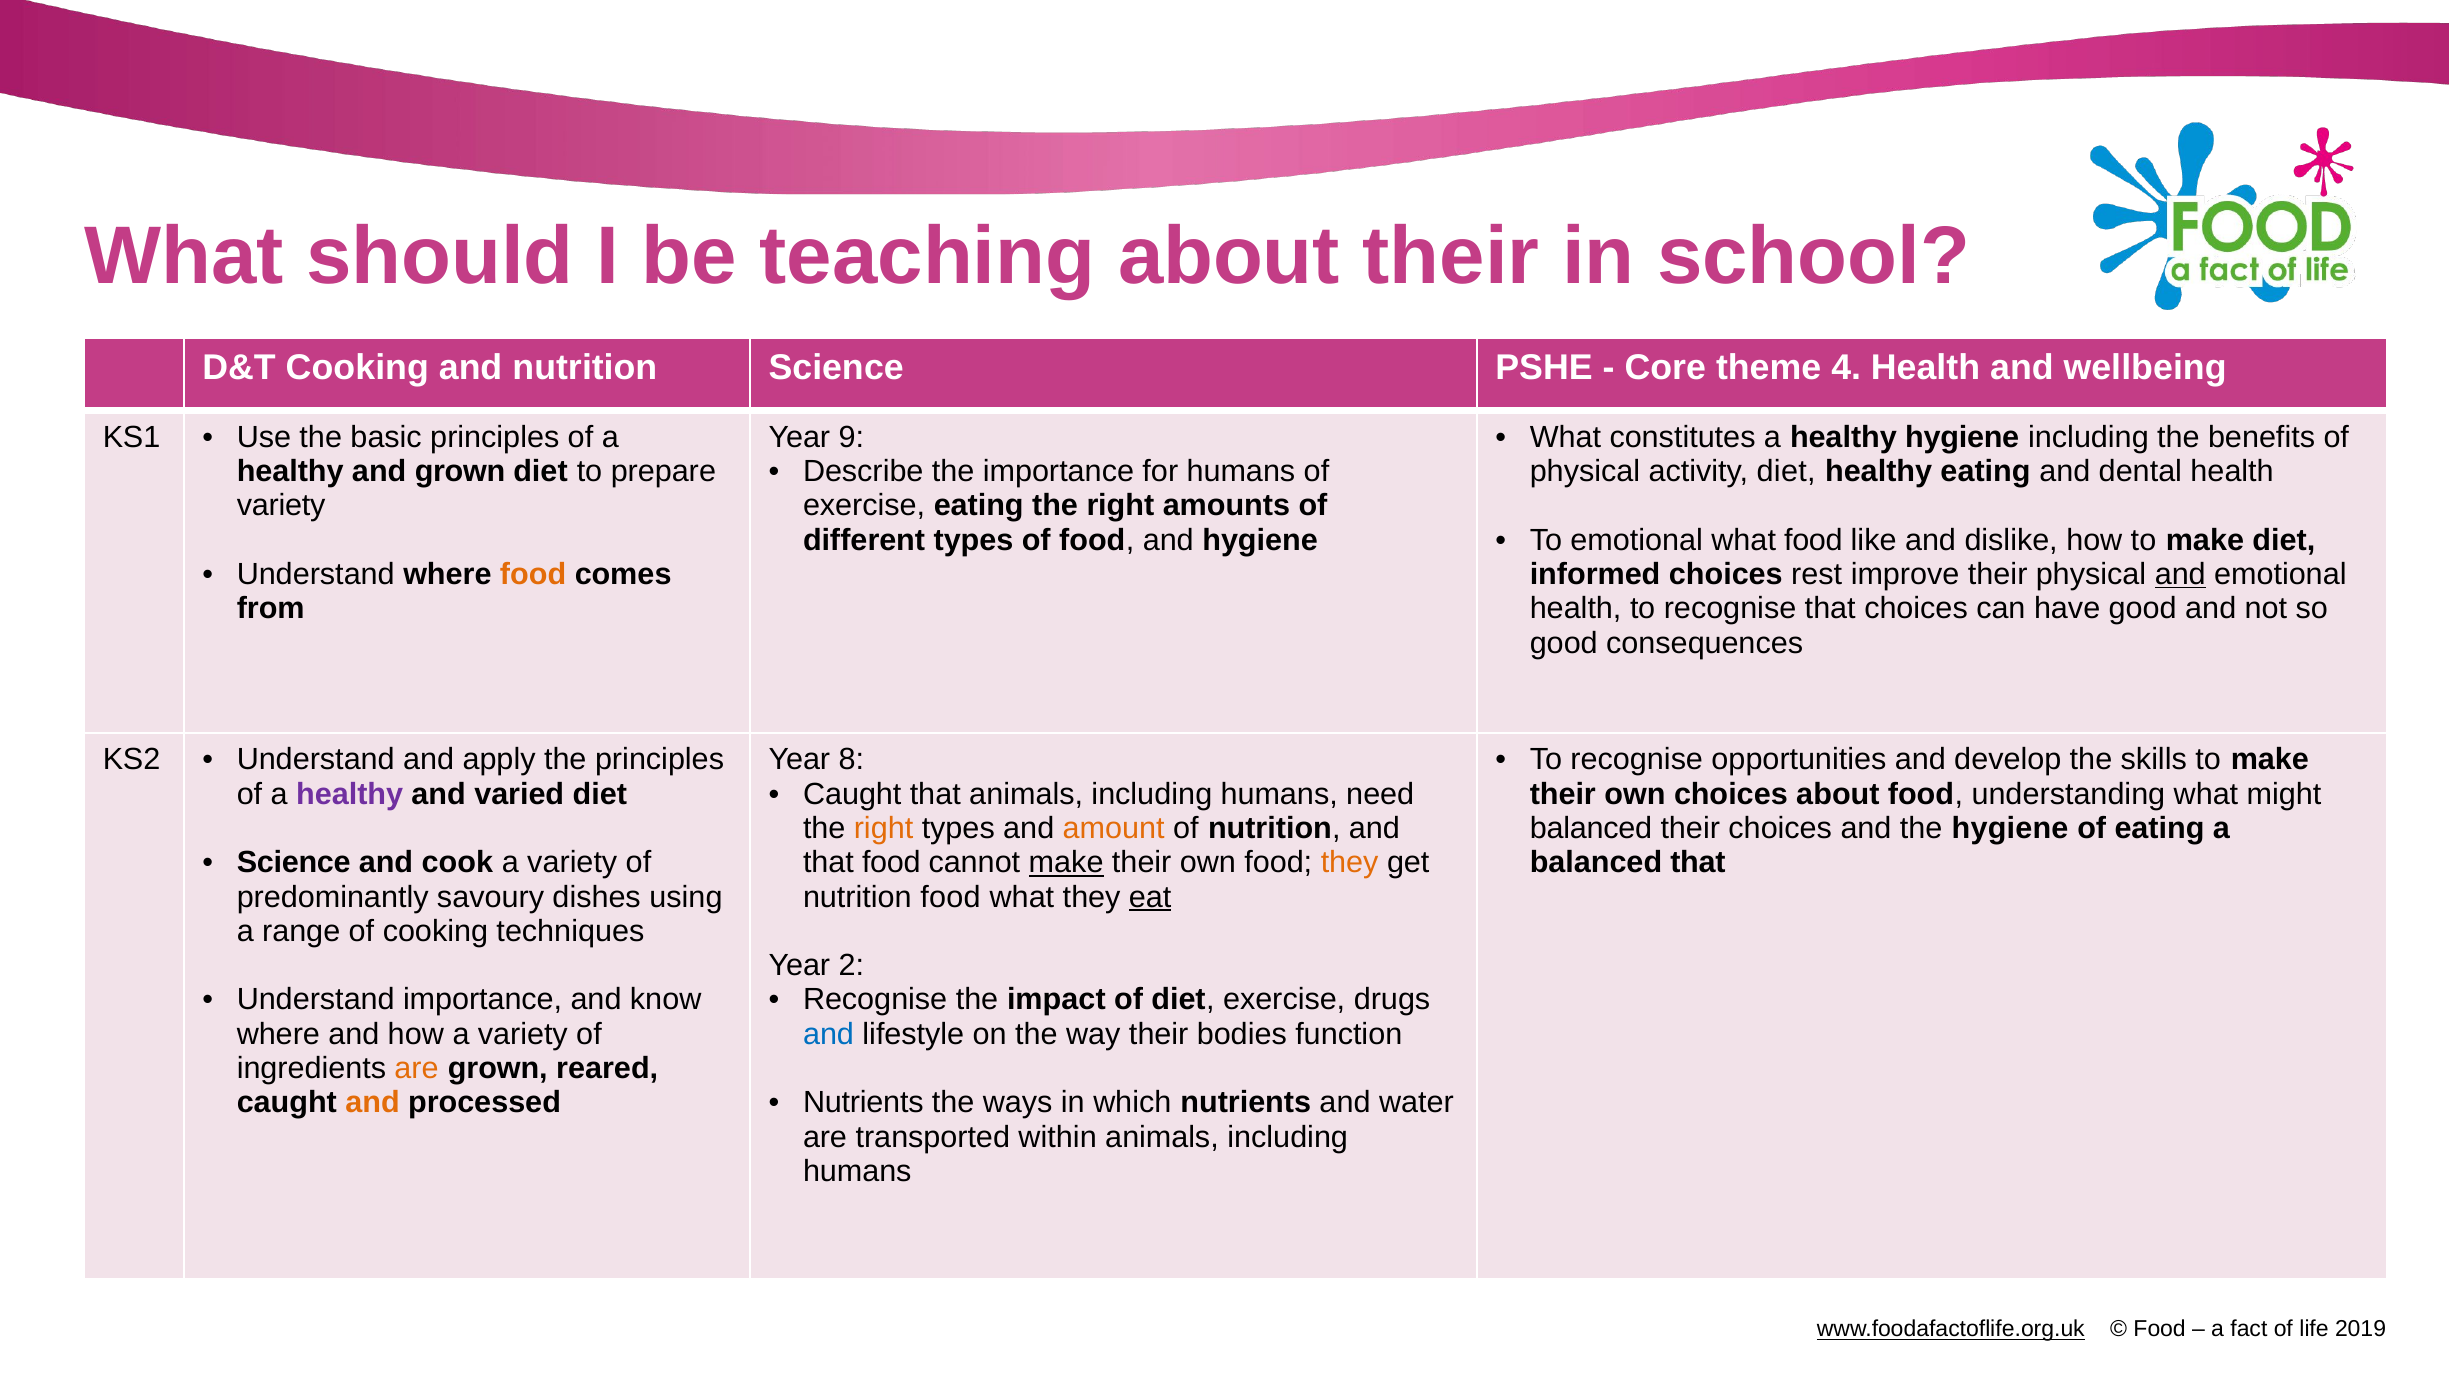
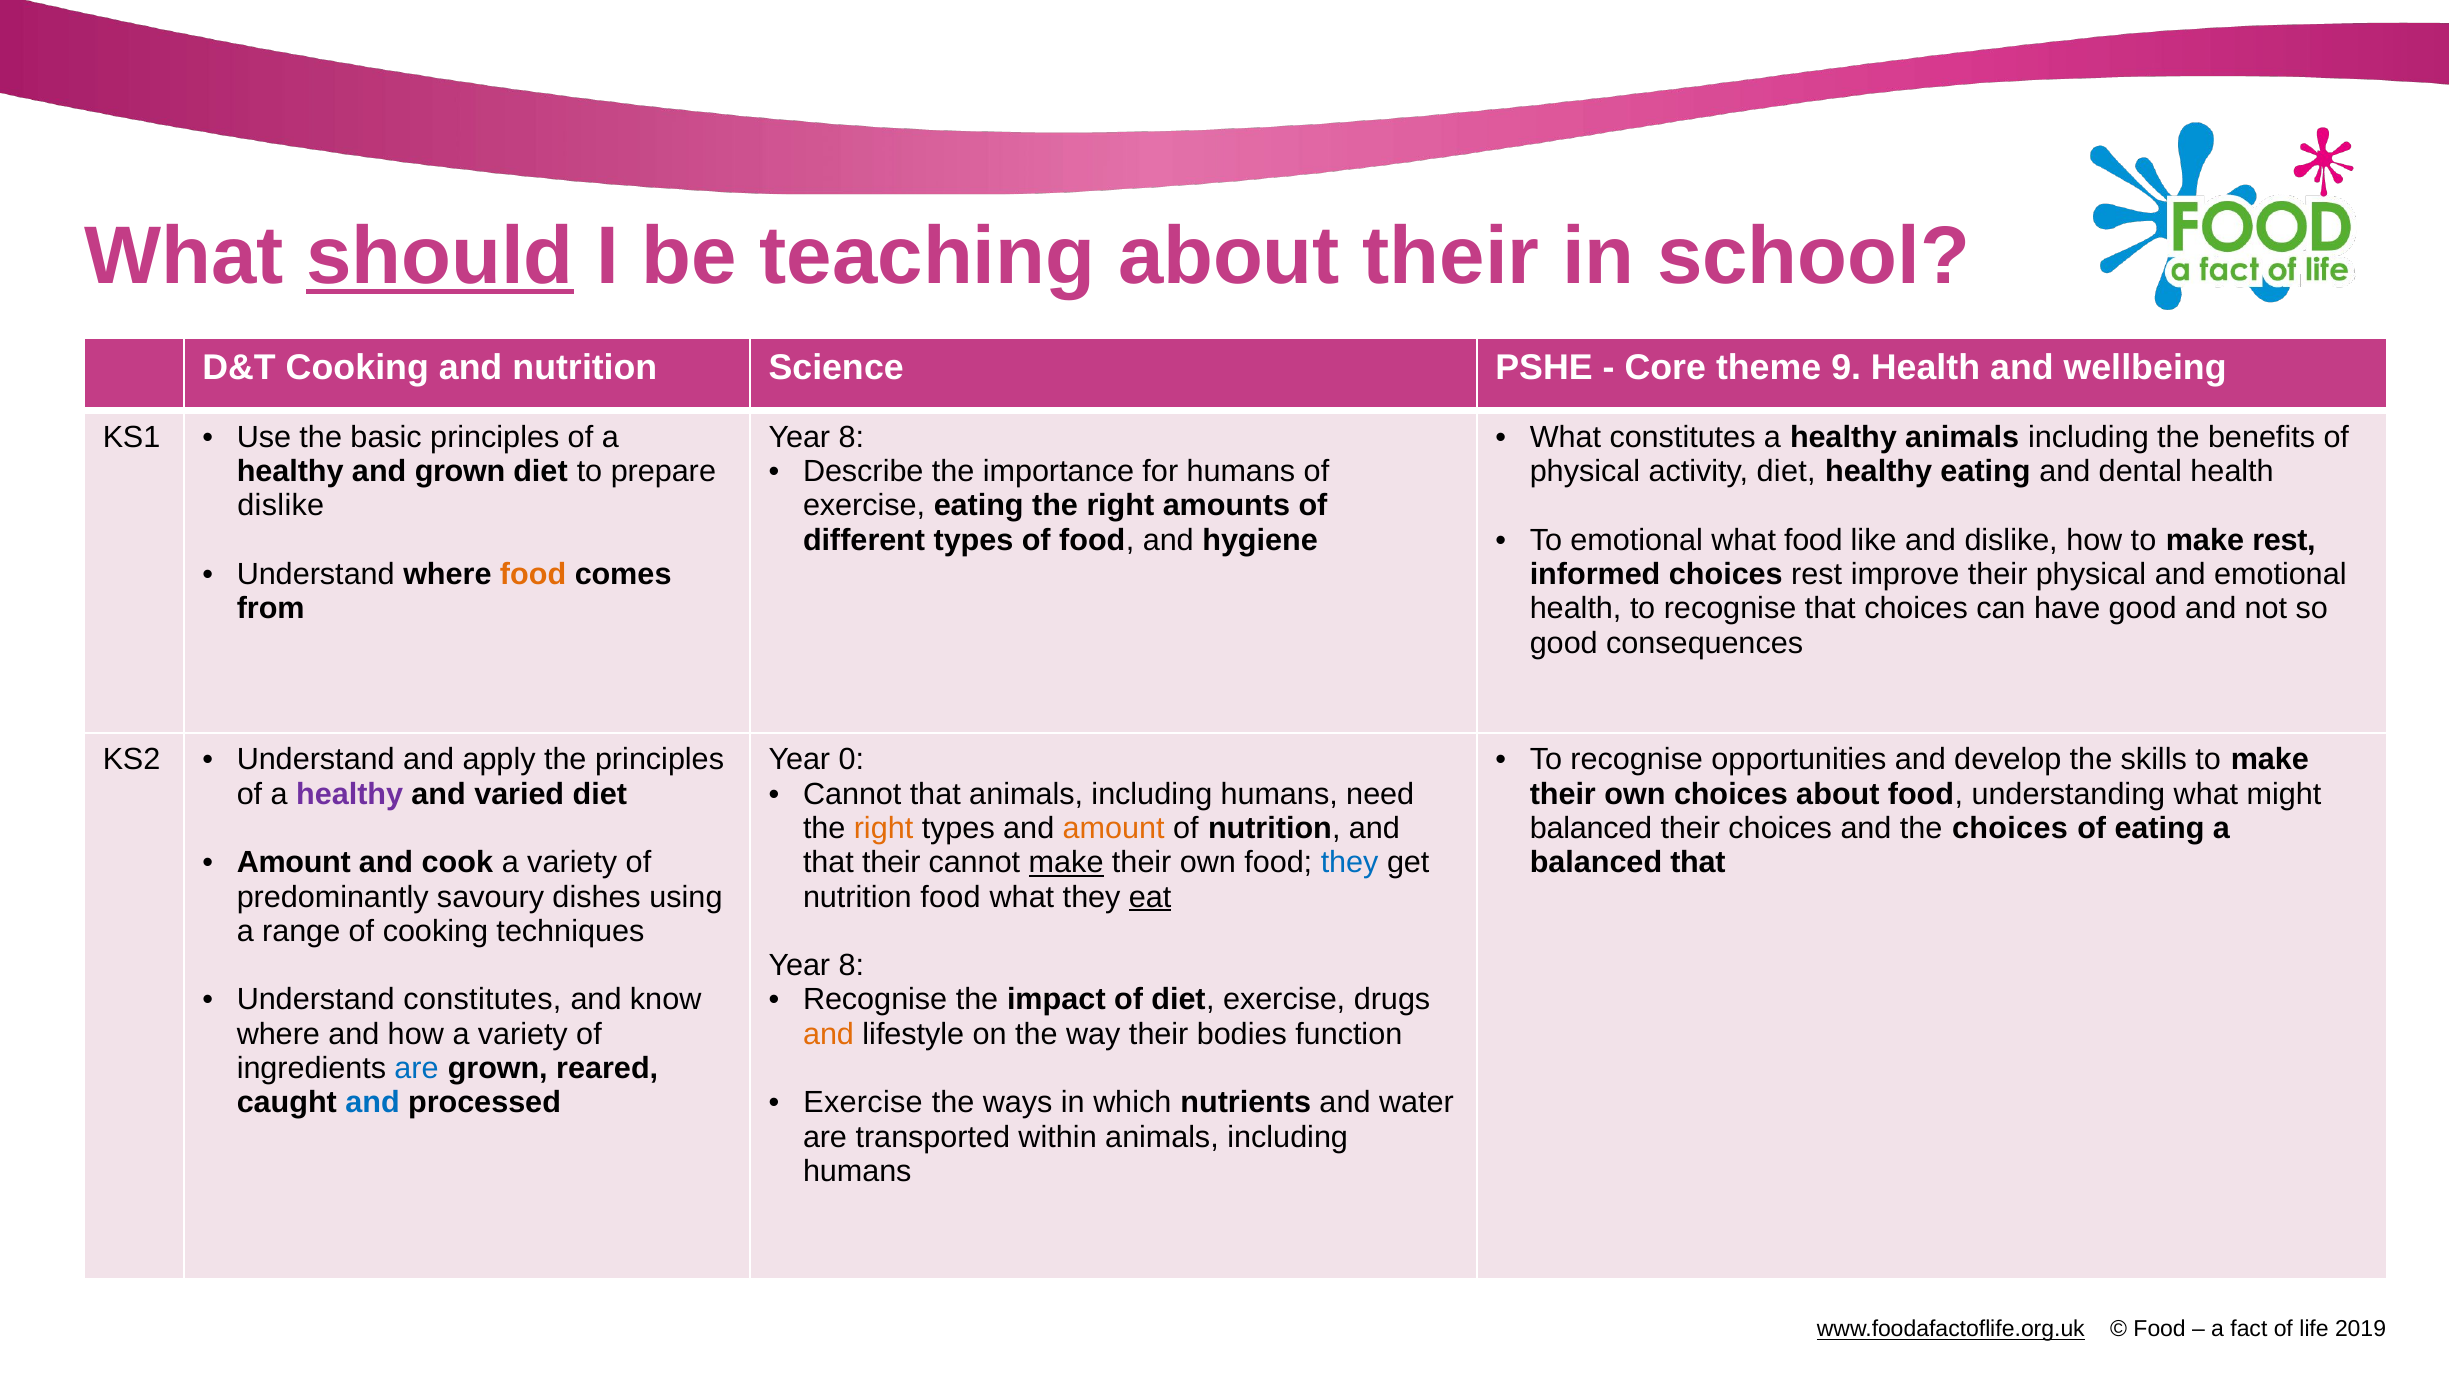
should underline: none -> present (440, 257)
4: 4 -> 9 (1846, 367)
9: 9 -> 8 (851, 437)
healthy hygiene: hygiene -> animals (1962, 437)
variety: variety -> dislike (281, 506)
make diet: diet -> rest (2284, 540)
and underline: present -> none (2180, 574)
8: 8 -> 0 (851, 760)
Caught: Caught -> Cannot (852, 794)
the hygiene: hygiene -> choices (2010, 828)
Science: Science -> Amount (294, 862)
that food: food -> their (891, 862)
they colour: orange -> blue (1350, 862)
2: 2 -> 8 (851, 965)
Understand importance: importance -> constitutes (482, 1000)
and colour: blue -> orange (829, 1034)
are colour: orange -> blue (417, 1068)
and colour: orange -> blue (372, 1102)
Nutrients: Nutrients -> Exercise (863, 1102)
